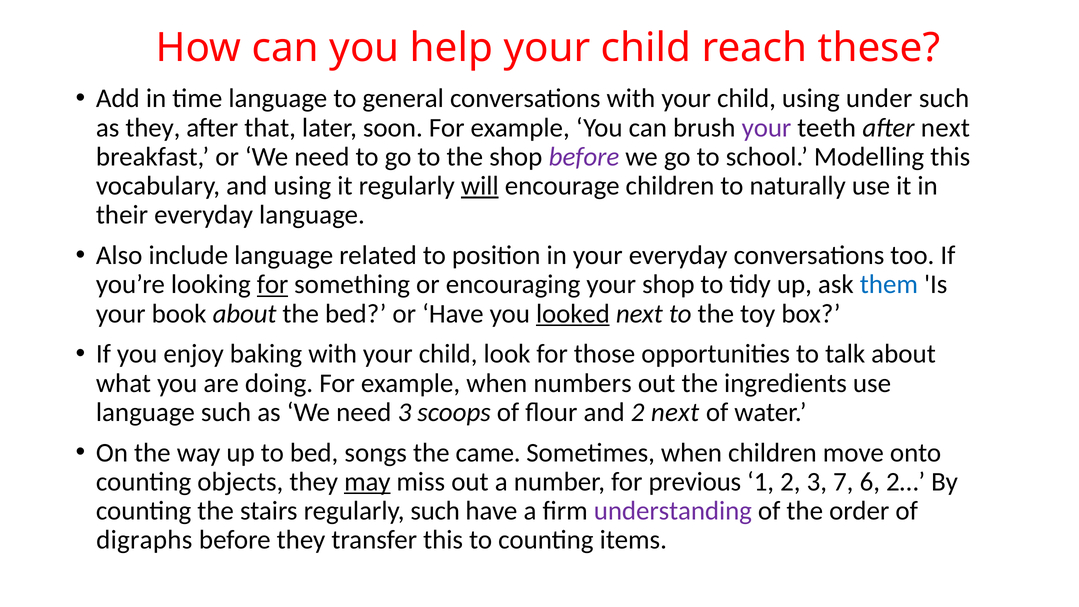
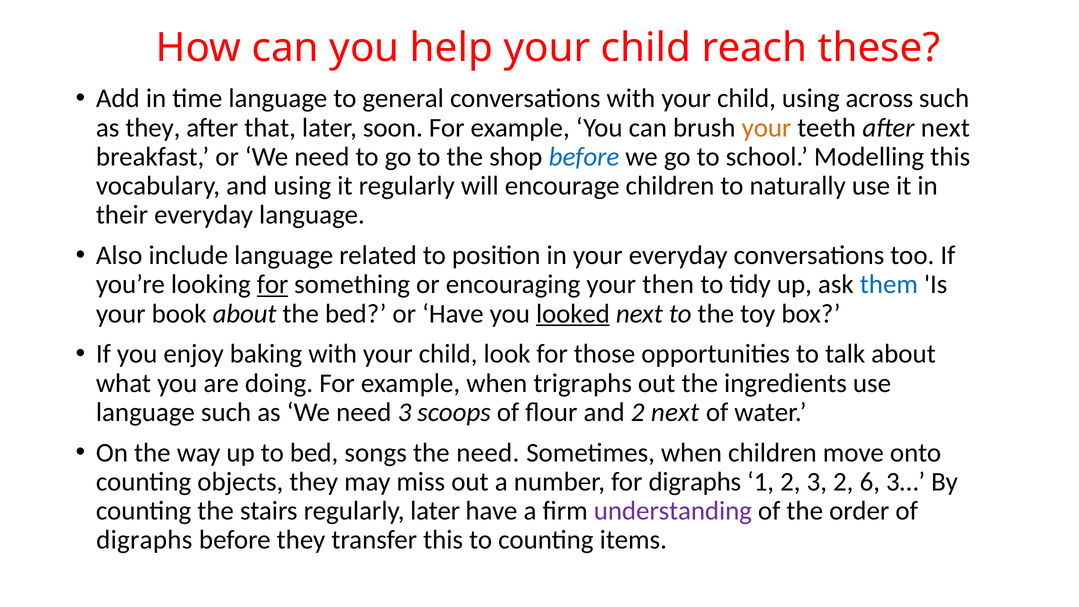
under: under -> across (879, 99)
your colour: purple -> orange (767, 128)
before colour: purple -> blue (584, 157)
will underline: present -> none (480, 186)
your shop: shop -> then (668, 285)
numbers: numbers -> trigraphs (583, 383)
the came: came -> need (488, 453)
may underline: present -> none (367, 482)
for previous: previous -> digraphs (695, 482)
3 7: 7 -> 2 (843, 482)
2…: 2… -> 3… (906, 482)
regularly such: such -> later (435, 511)
